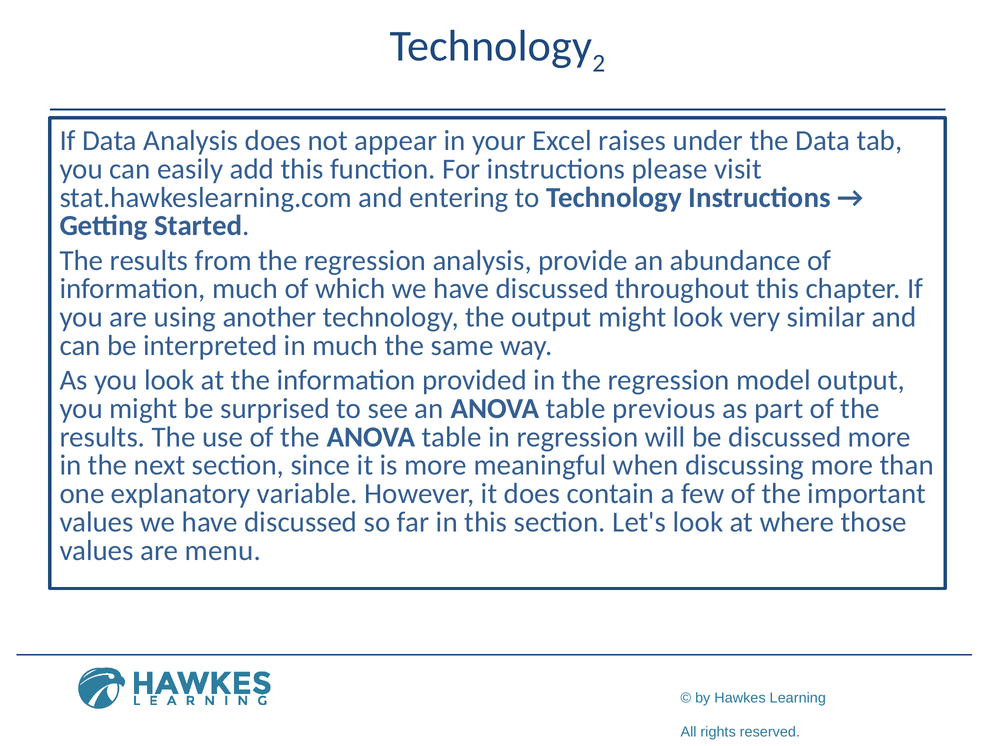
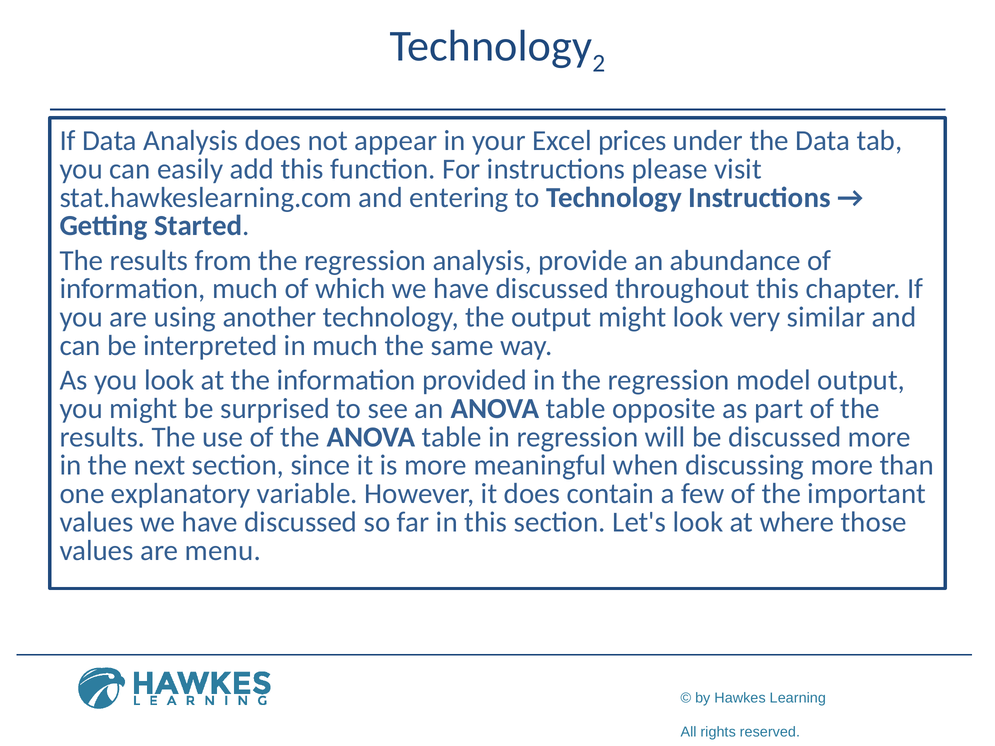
raises: raises -> prices (632, 141)
previous: previous -> opposite (664, 409)
